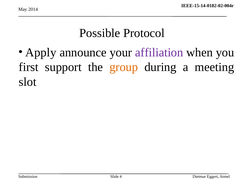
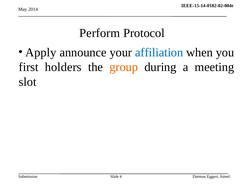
Possible: Possible -> Perform (100, 33)
affiliation colour: purple -> blue (159, 52)
support: support -> holders (63, 67)
